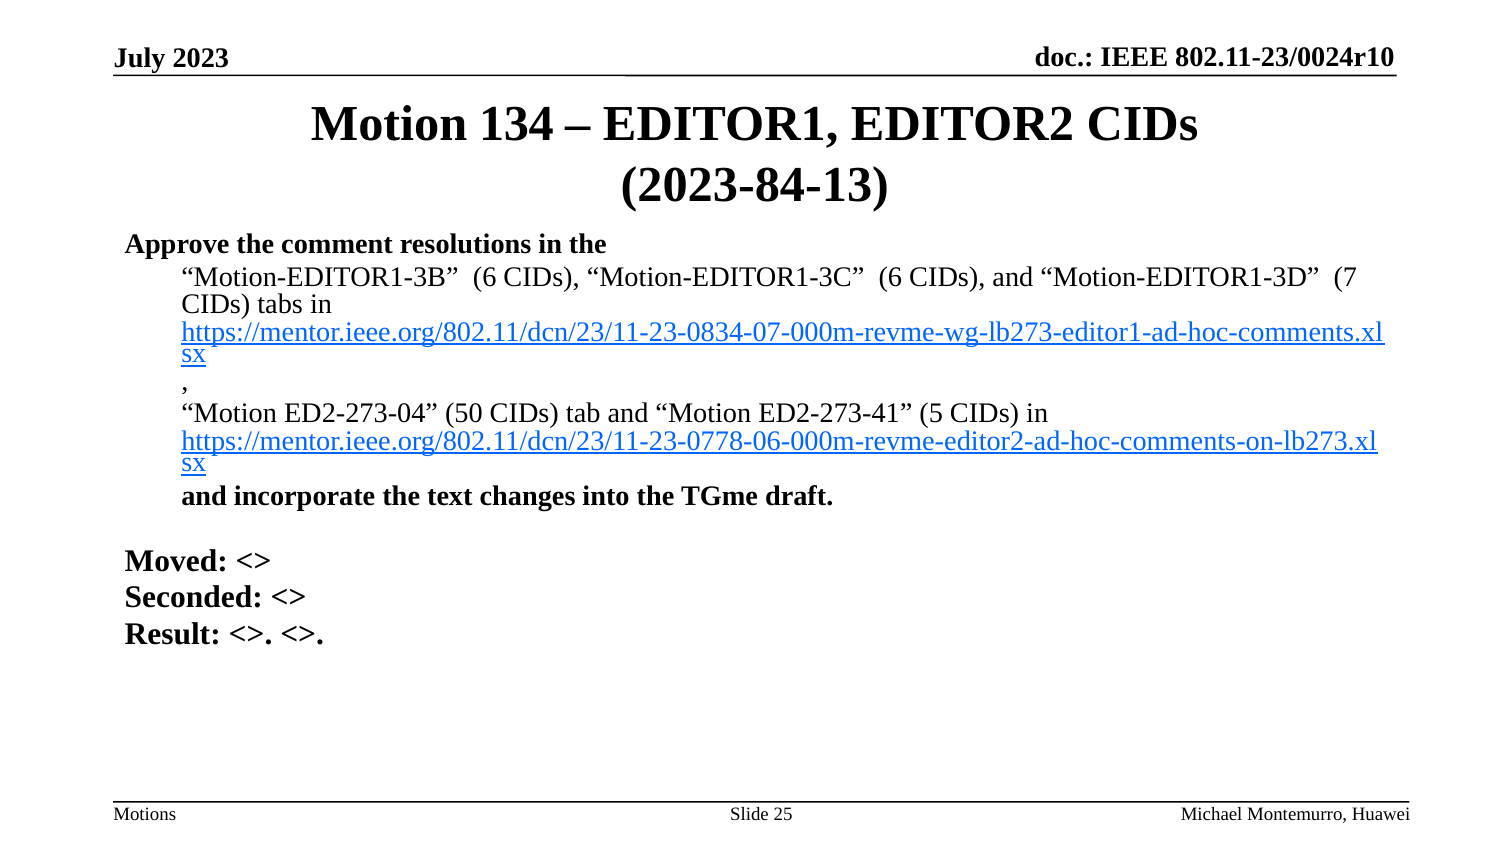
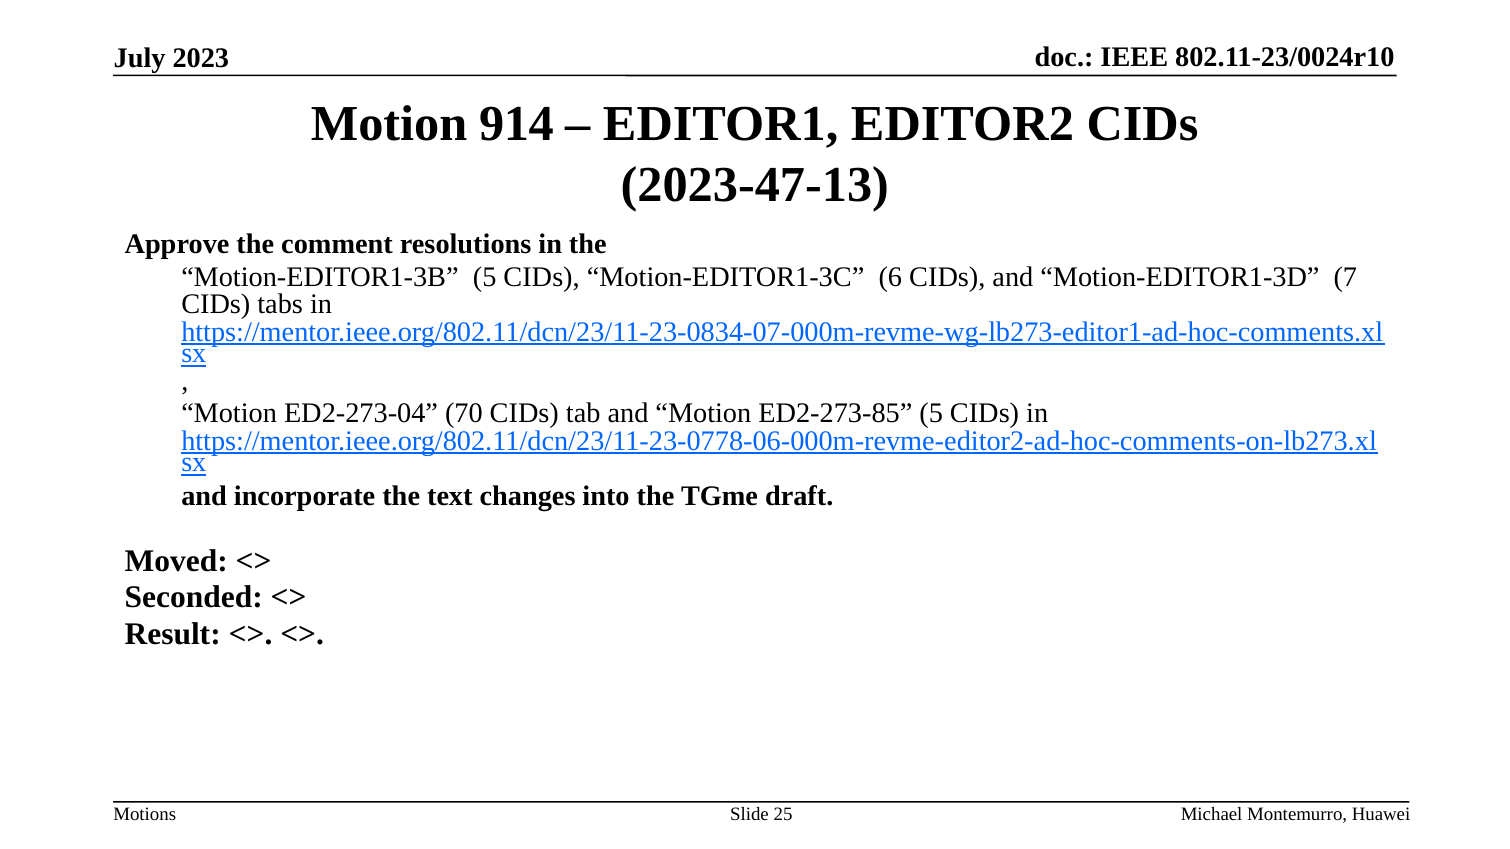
134: 134 -> 914 (516, 124)
2023-84-13: 2023-84-13 -> 2023-47-13 (755, 185)
Motion-EDITOR1-3B 6: 6 -> 5 (485, 277)
50: 50 -> 70 (464, 414)
ED2-273-41: ED2-273-41 -> ED2-273-85 (835, 414)
